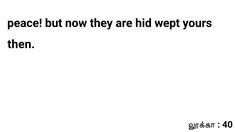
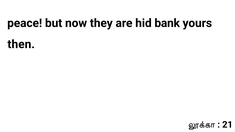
wept: wept -> bank (167, 23)
40: 40 -> 21 (227, 125)
